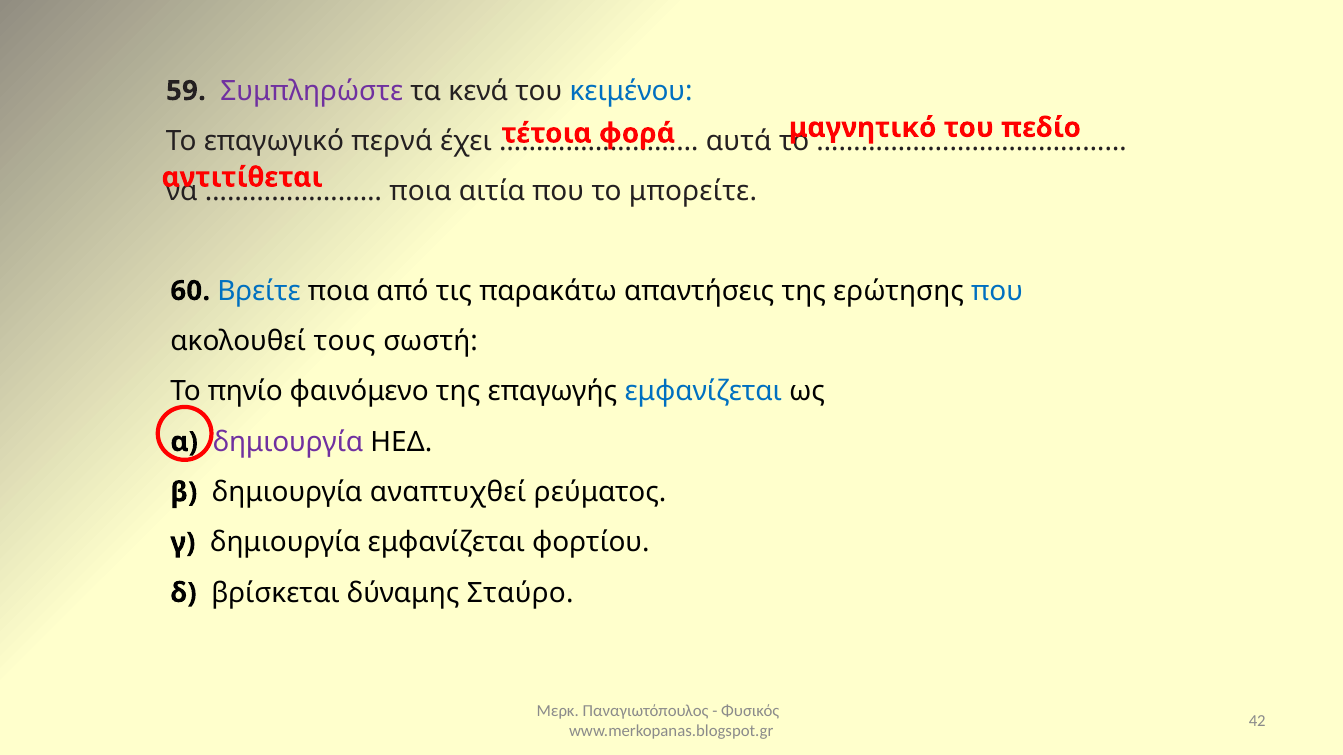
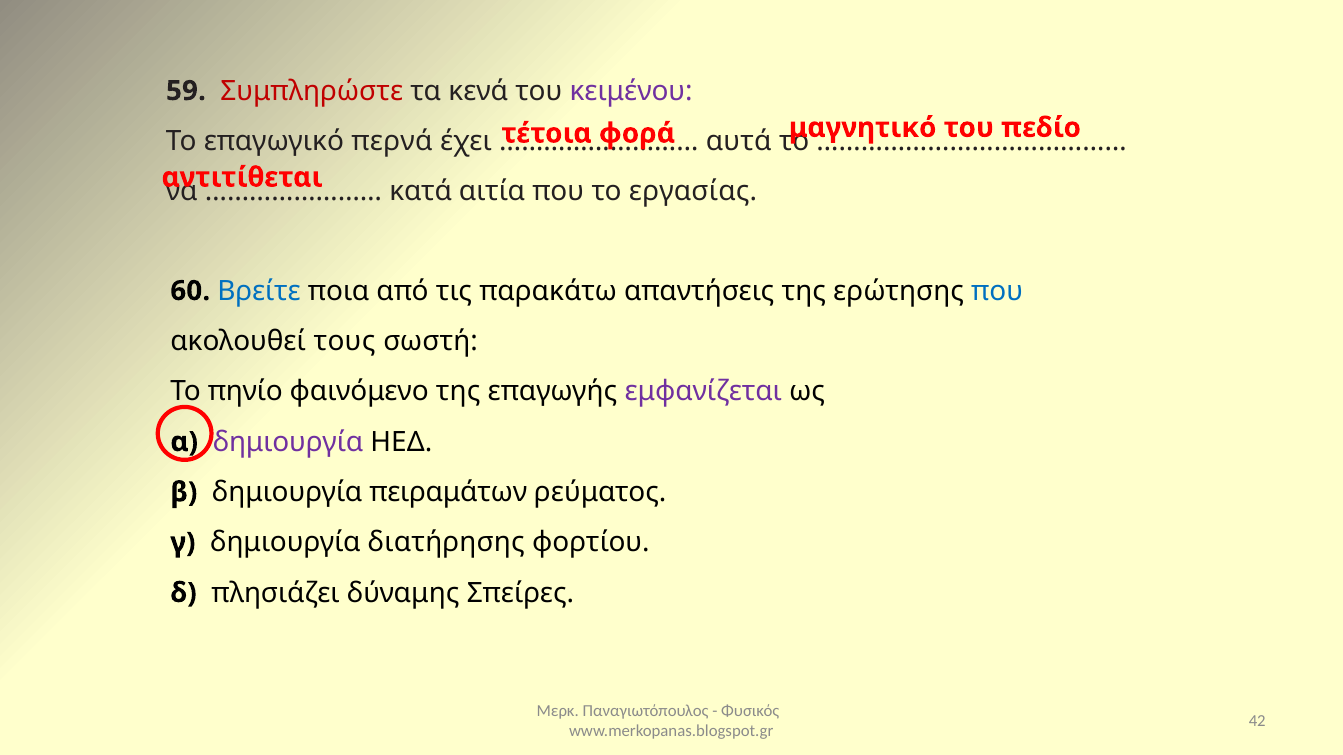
Συμπληρώστε colour: purple -> red (312, 91)
κειμένου colour: blue -> purple (631, 91)
ποια: ποια -> κατά (421, 192)
μπορείτε: μπορείτε -> εργασίας (693, 192)
εμφανίζεται colour: blue -> purple (703, 392)
αναπτυχθεί: αναπτυχθεί -> πειραμάτων (448, 492)
δημιουργία εμφανίζεται: εμφανίζεται -> διατήρησης (446, 543)
βρίσκεται: βρίσκεται -> πλησιάζει (276, 593)
Σταύρο: Σταύρο -> Σπείρες (520, 593)
